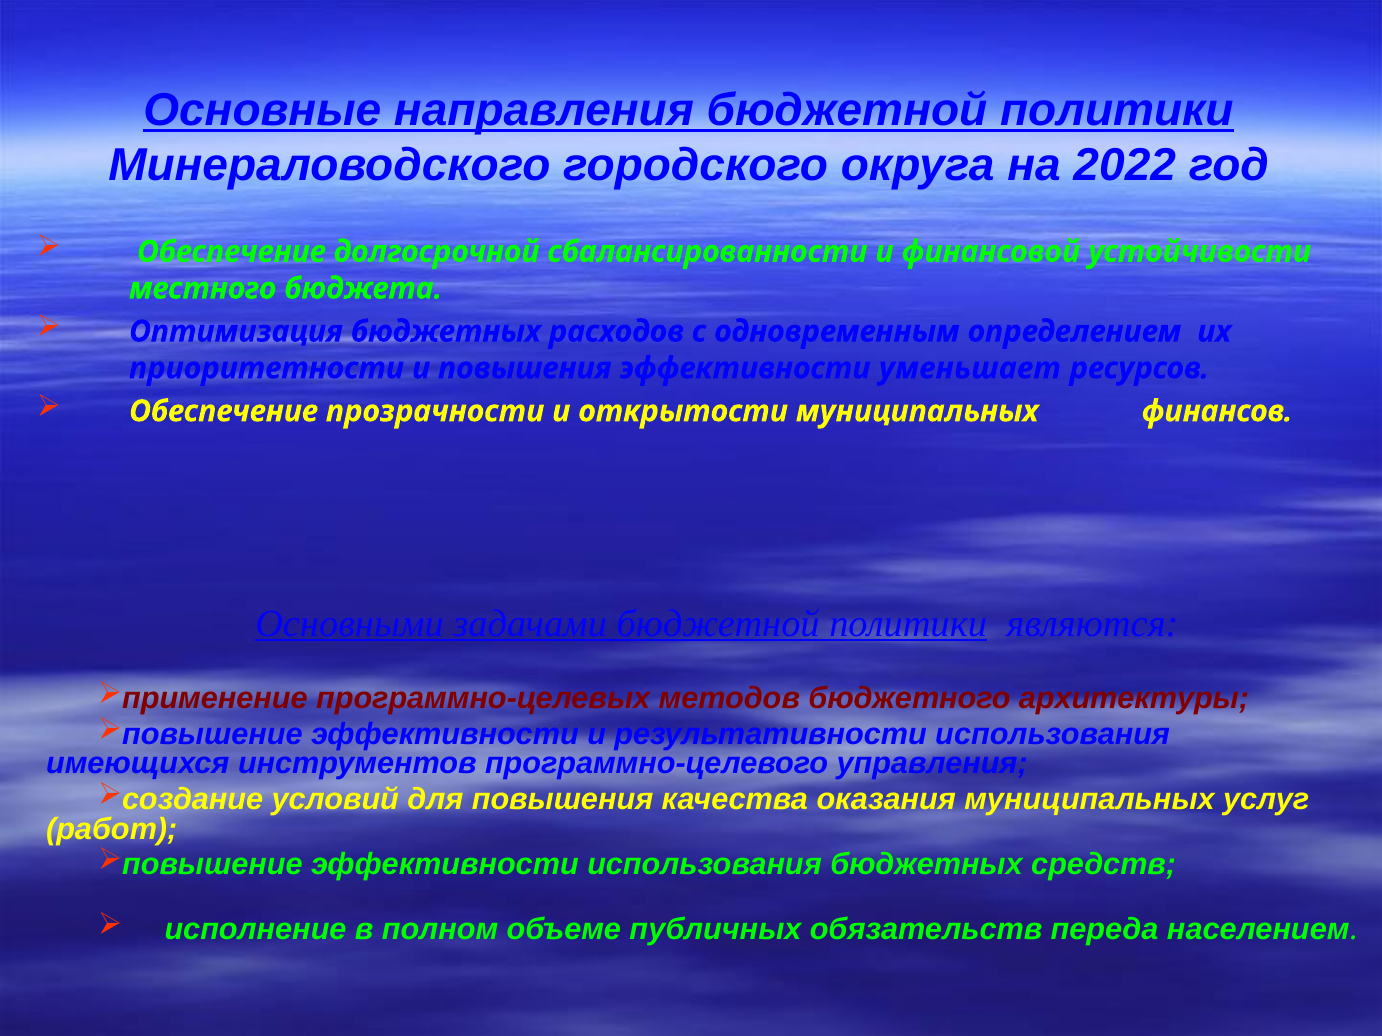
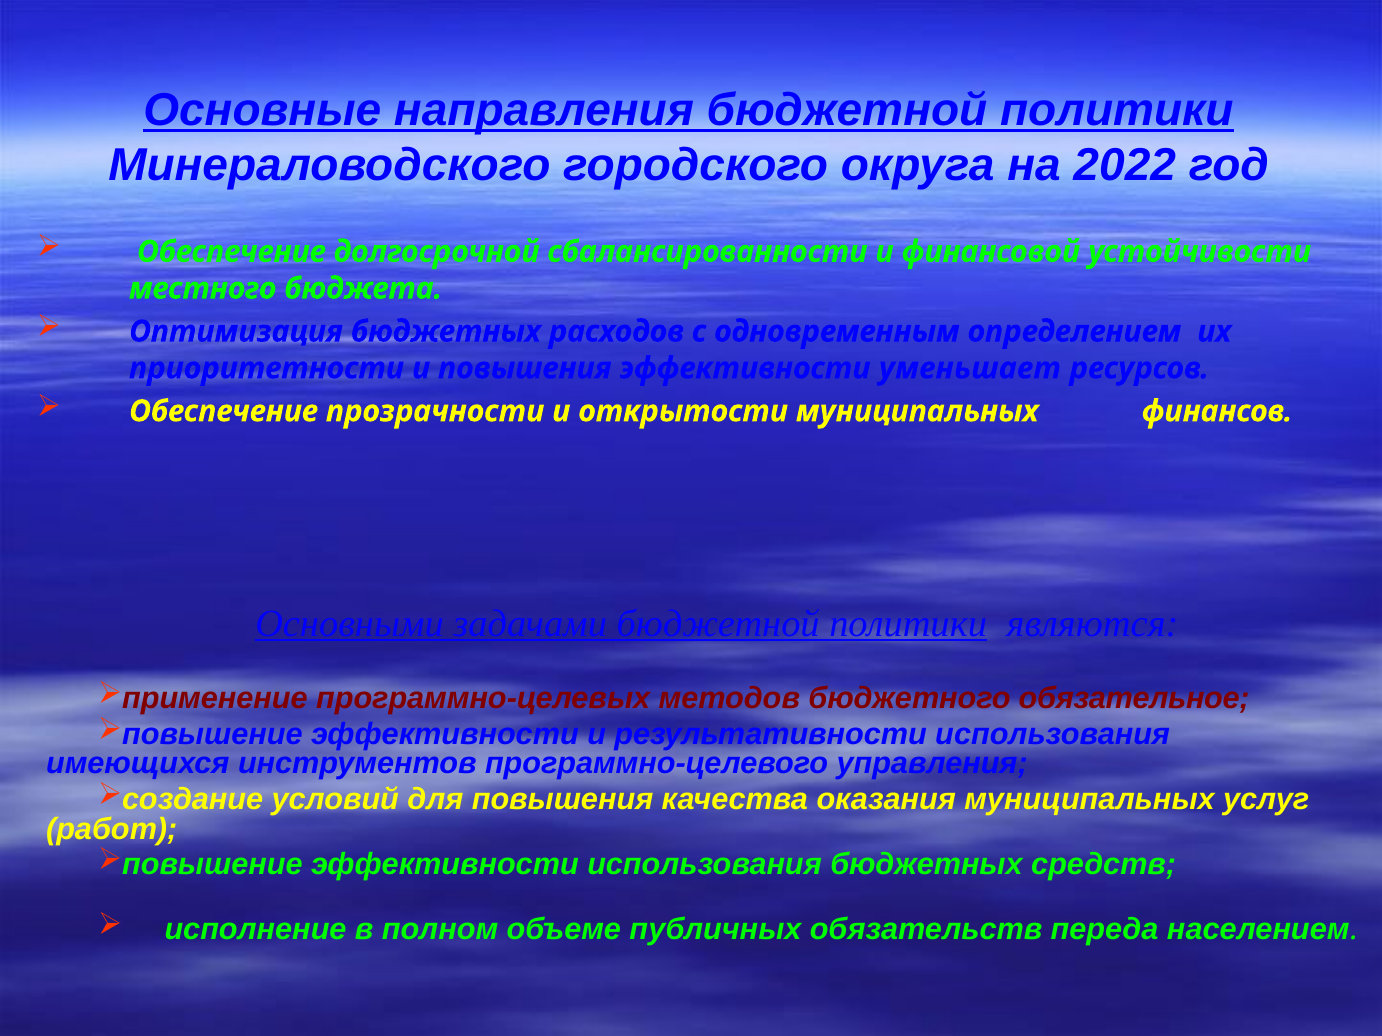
архитектуры: архитектуры -> обязательное (1134, 699)
